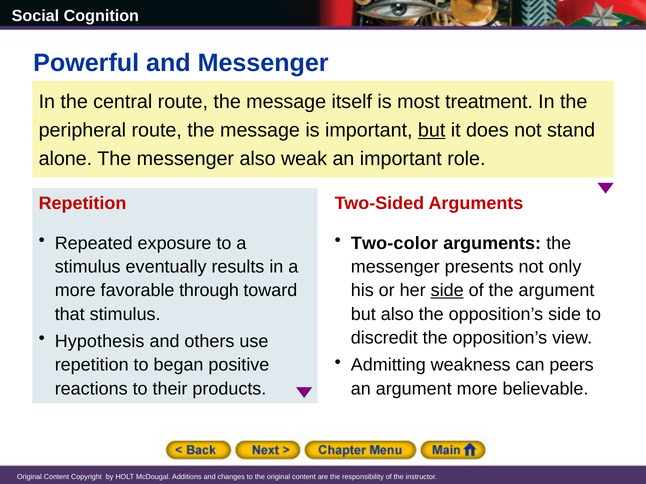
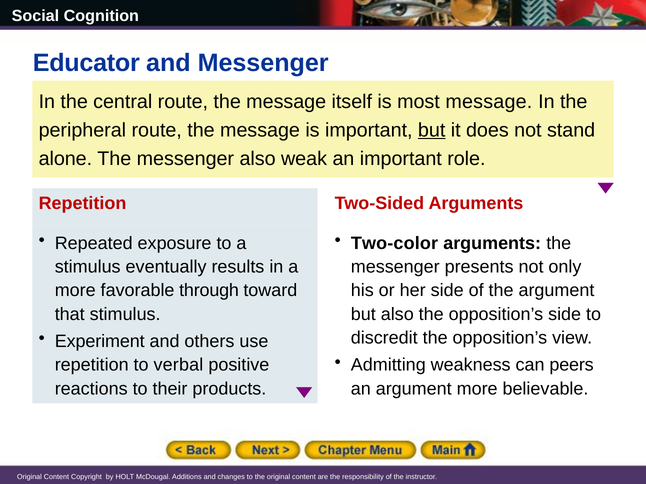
Powerful: Powerful -> Educator (86, 63)
most treatment: treatment -> message (489, 102)
side underline: present -> none (447, 291)
Hypothesis: Hypothesis -> Experiment (100, 342)
began: began -> verbal (178, 365)
